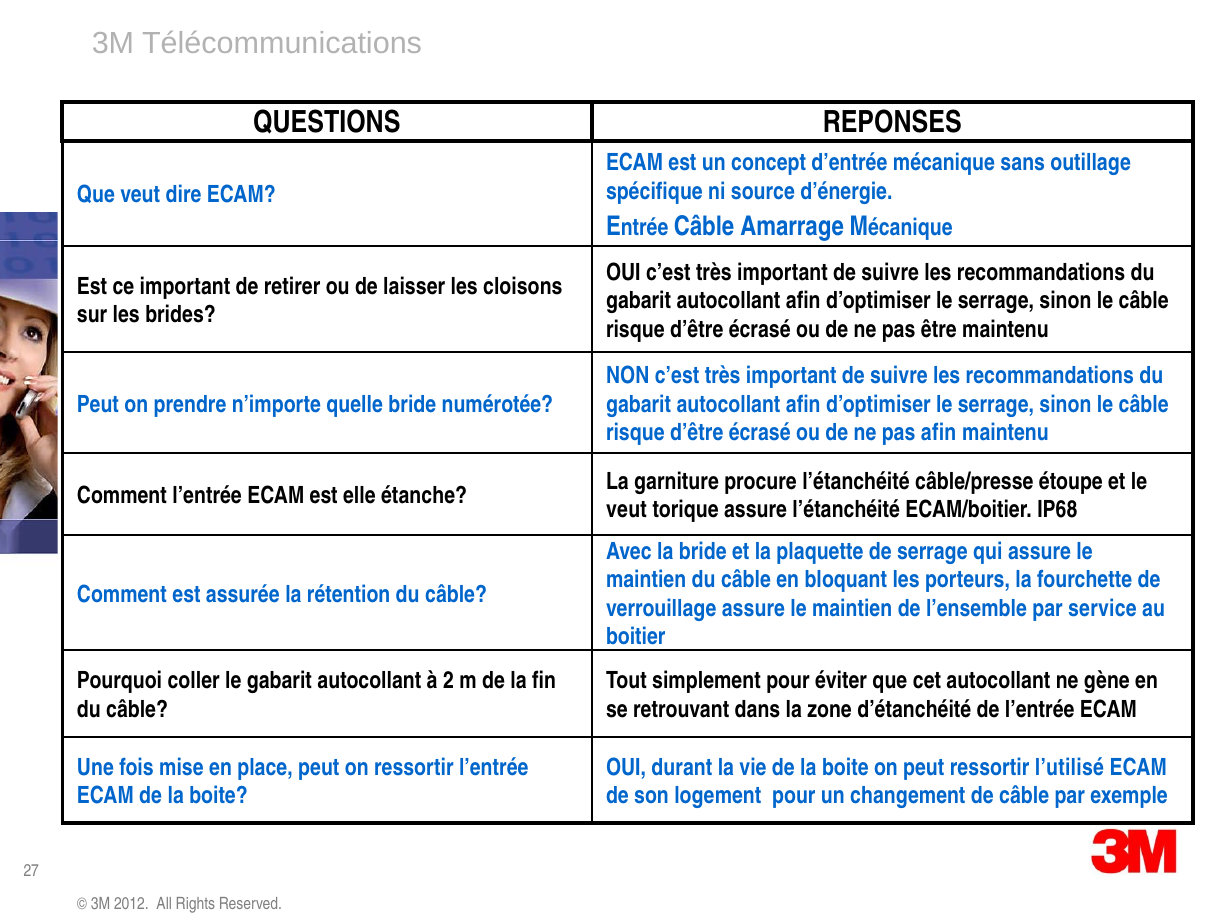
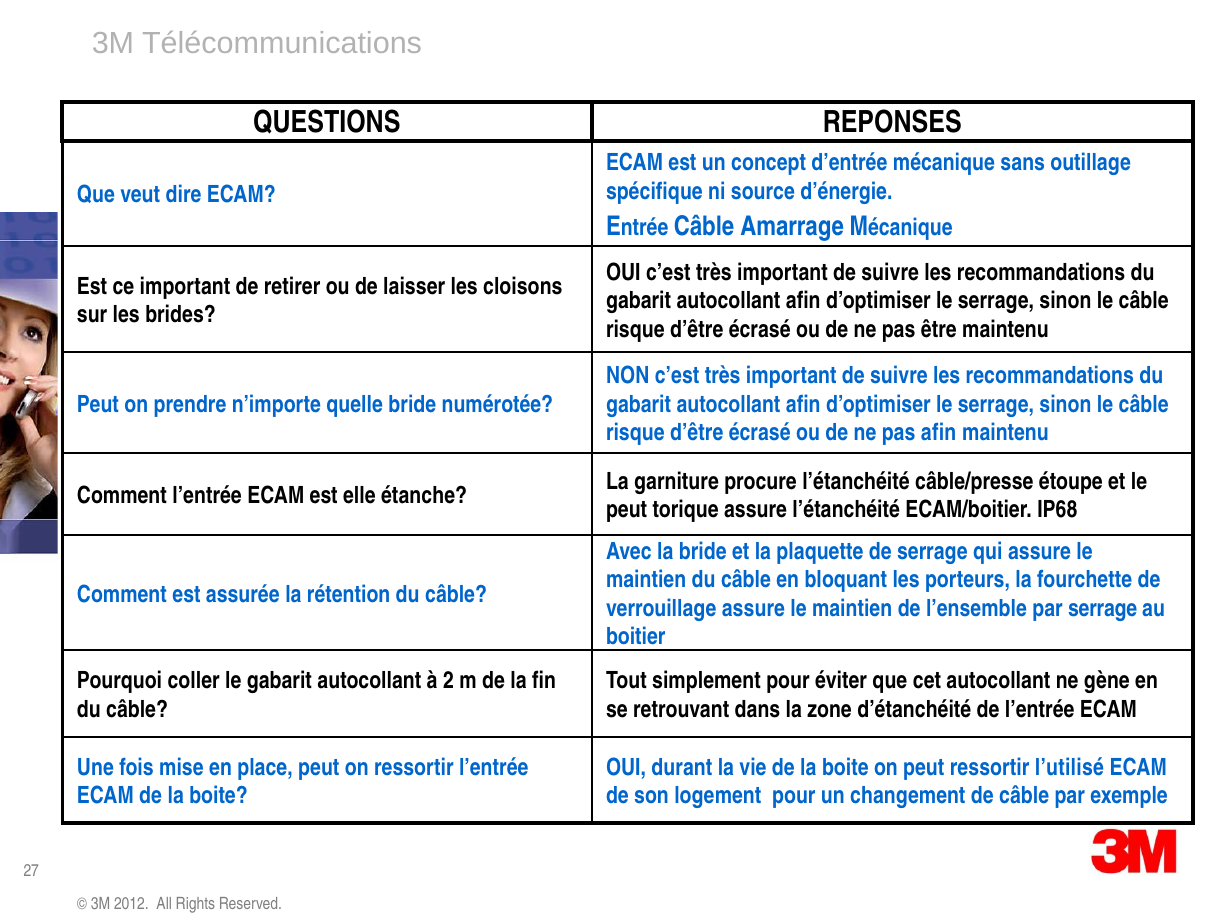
veut: veut -> peut (627, 510)
par service: service -> serrage (1103, 609)
